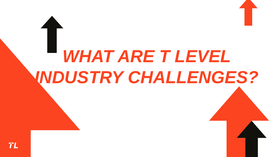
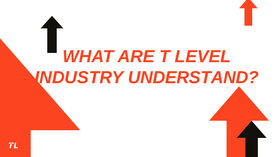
CHALLENGES: CHALLENGES -> UNDERSTAND (193, 78)
